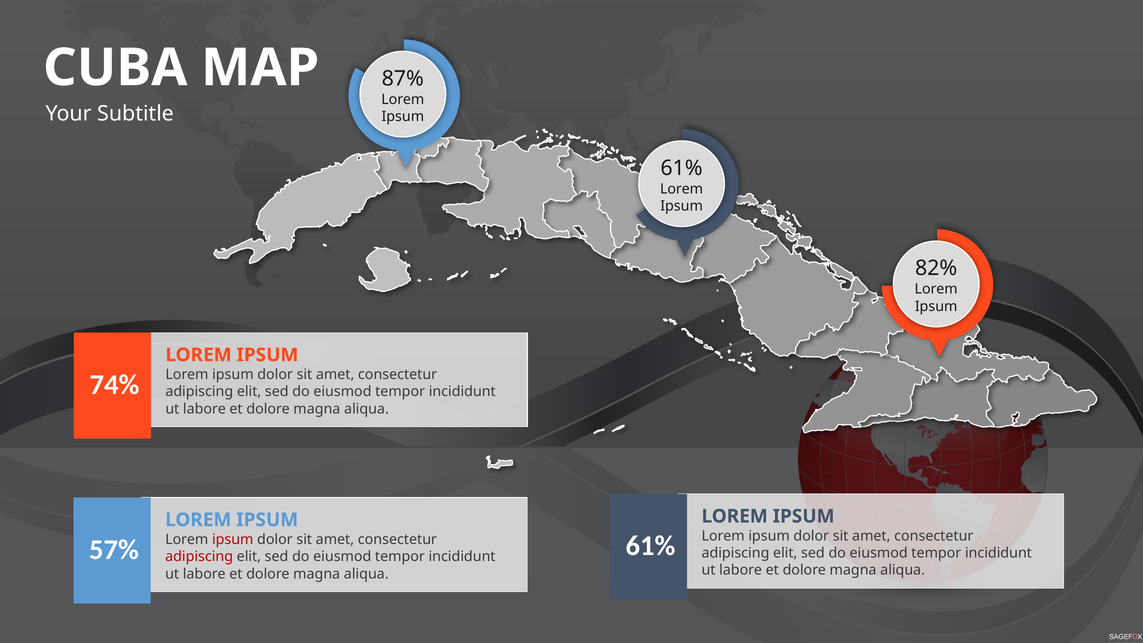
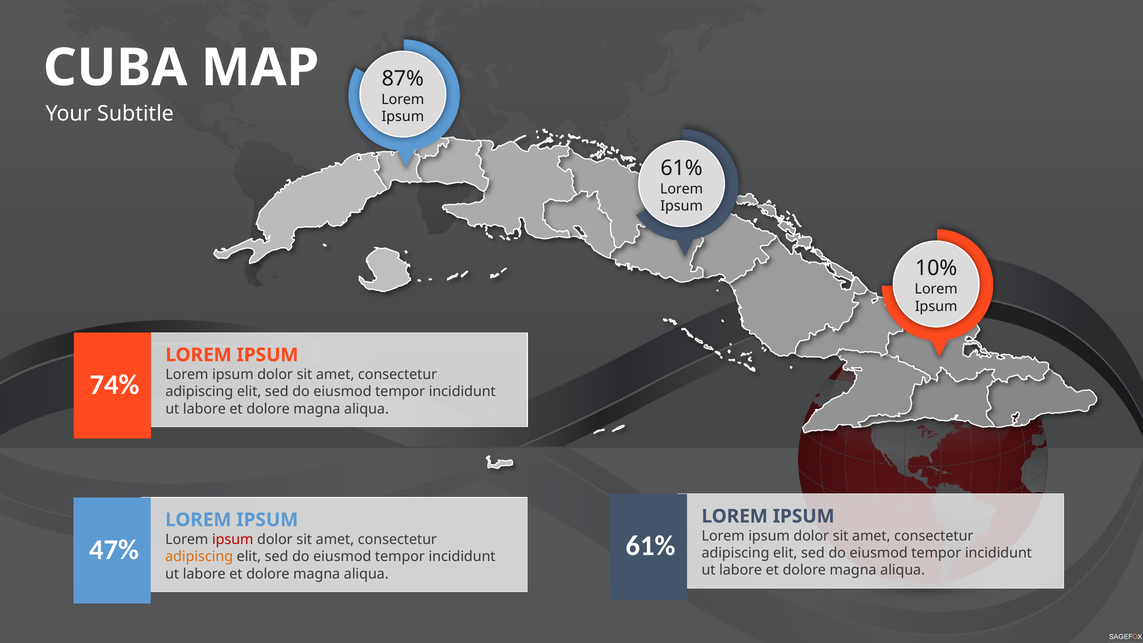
82%: 82% -> 10% (936, 268)
57%: 57% -> 47% (114, 550)
adipiscing colour: red -> orange (199, 557)
